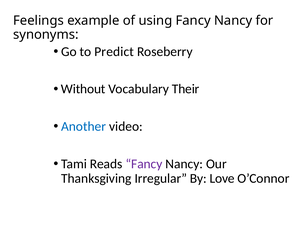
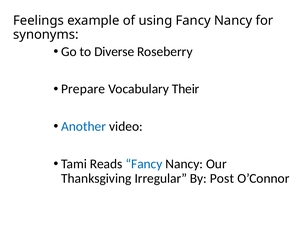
Predict: Predict -> Diverse (114, 52)
Without: Without -> Prepare (83, 89)
Fancy colour: purple -> blue (144, 164)
Love: Love -> Post (222, 179)
